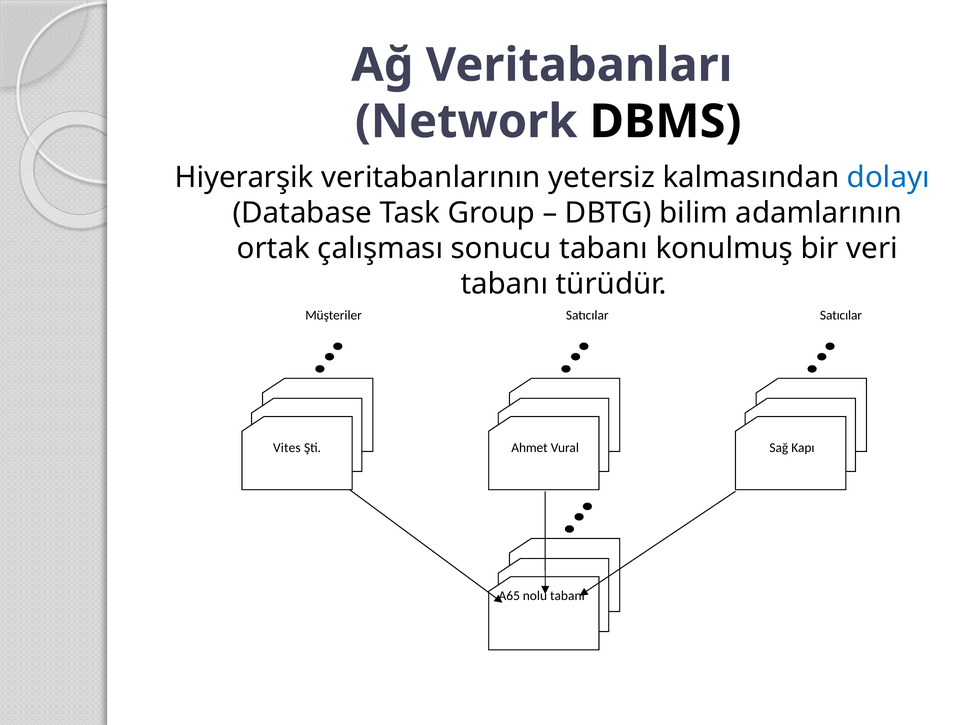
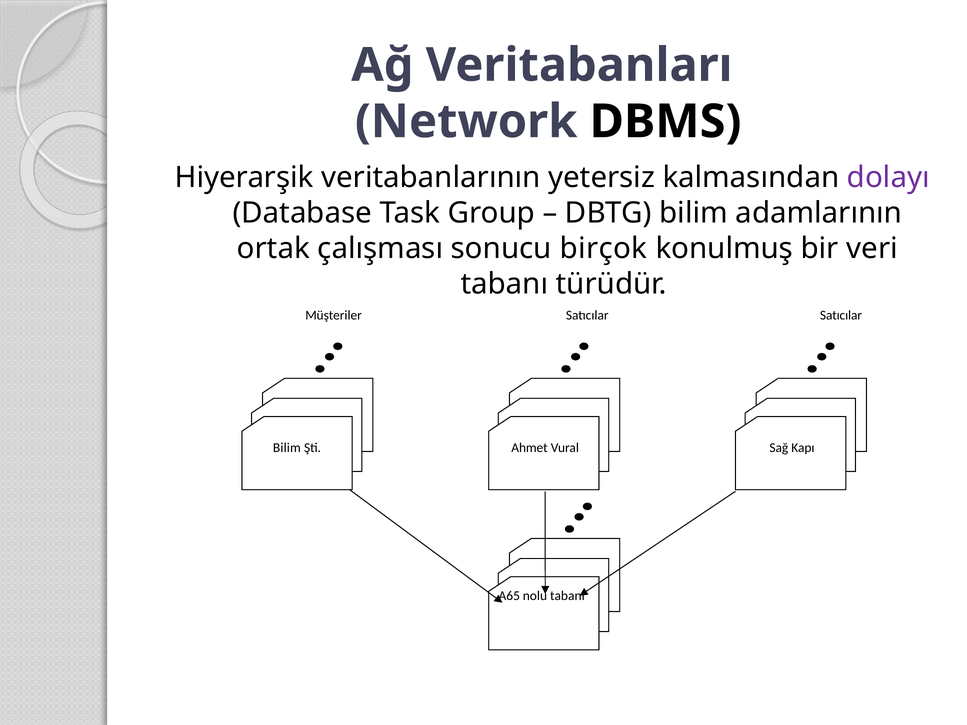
dolayı colour: blue -> purple (888, 178)
sonucu tabanı: tabanı -> birçok (604, 248)
Vites: Vites -> Bilim (287, 448)
